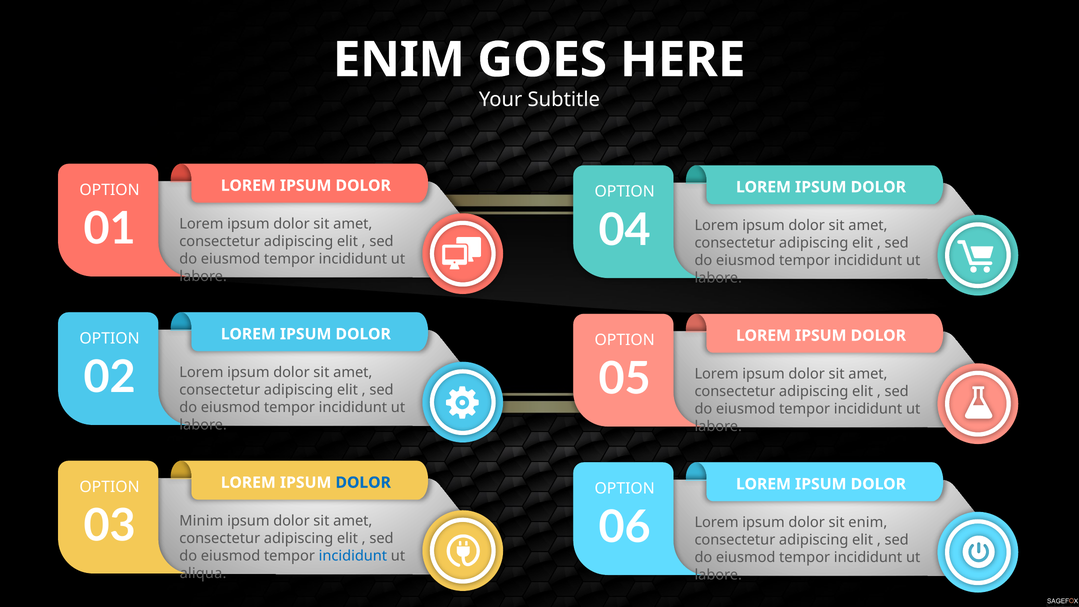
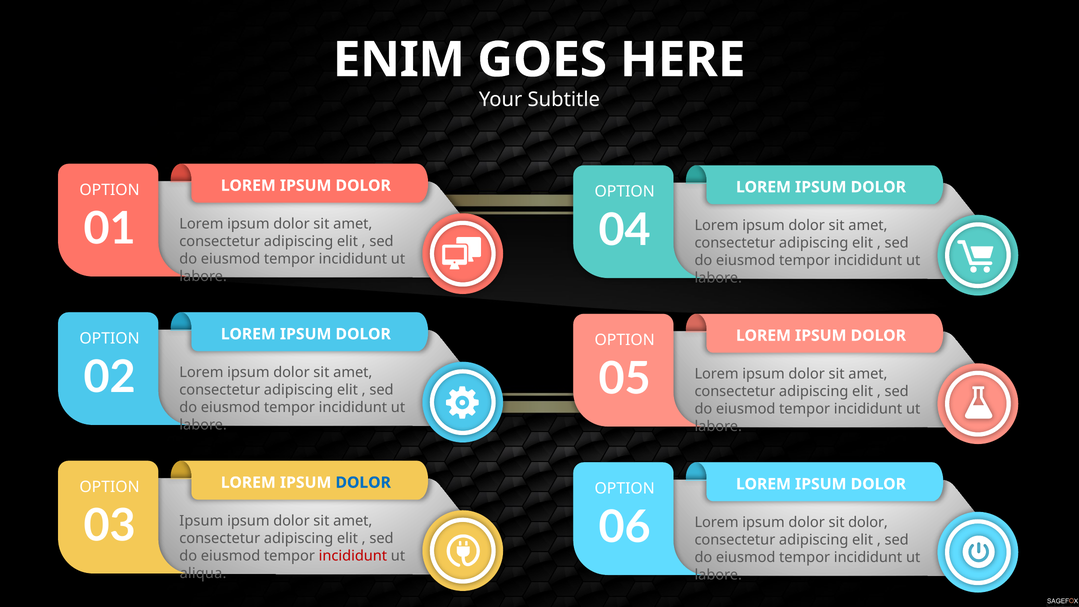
03 Minim: Minim -> Ipsum (201, 521)
sit enim: enim -> dolor (868, 522)
incididunt colour: blue -> red (353, 556)
